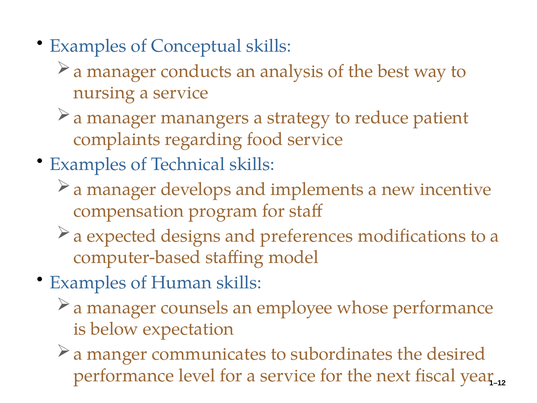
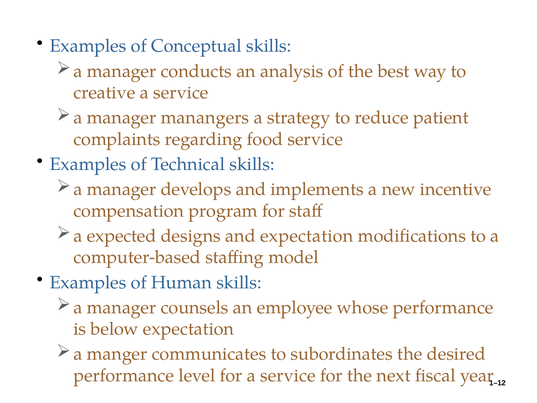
nursing: nursing -> creative (104, 93)
and preferences: preferences -> expectation (307, 236)
